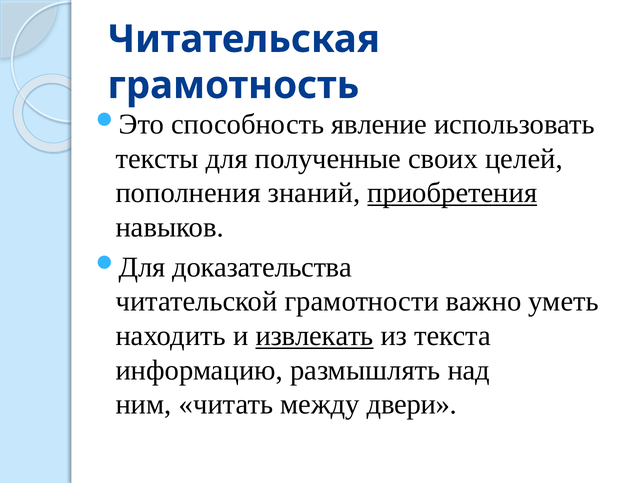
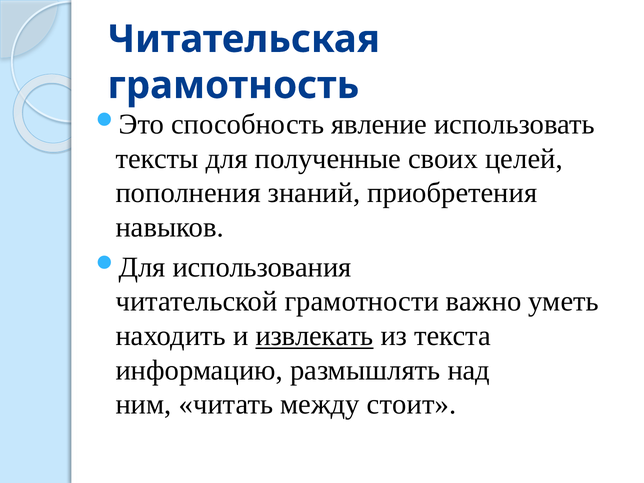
приобретения underline: present -> none (452, 193)
доказательства: доказательства -> использования (262, 267)
двери: двери -> стоит (412, 405)
